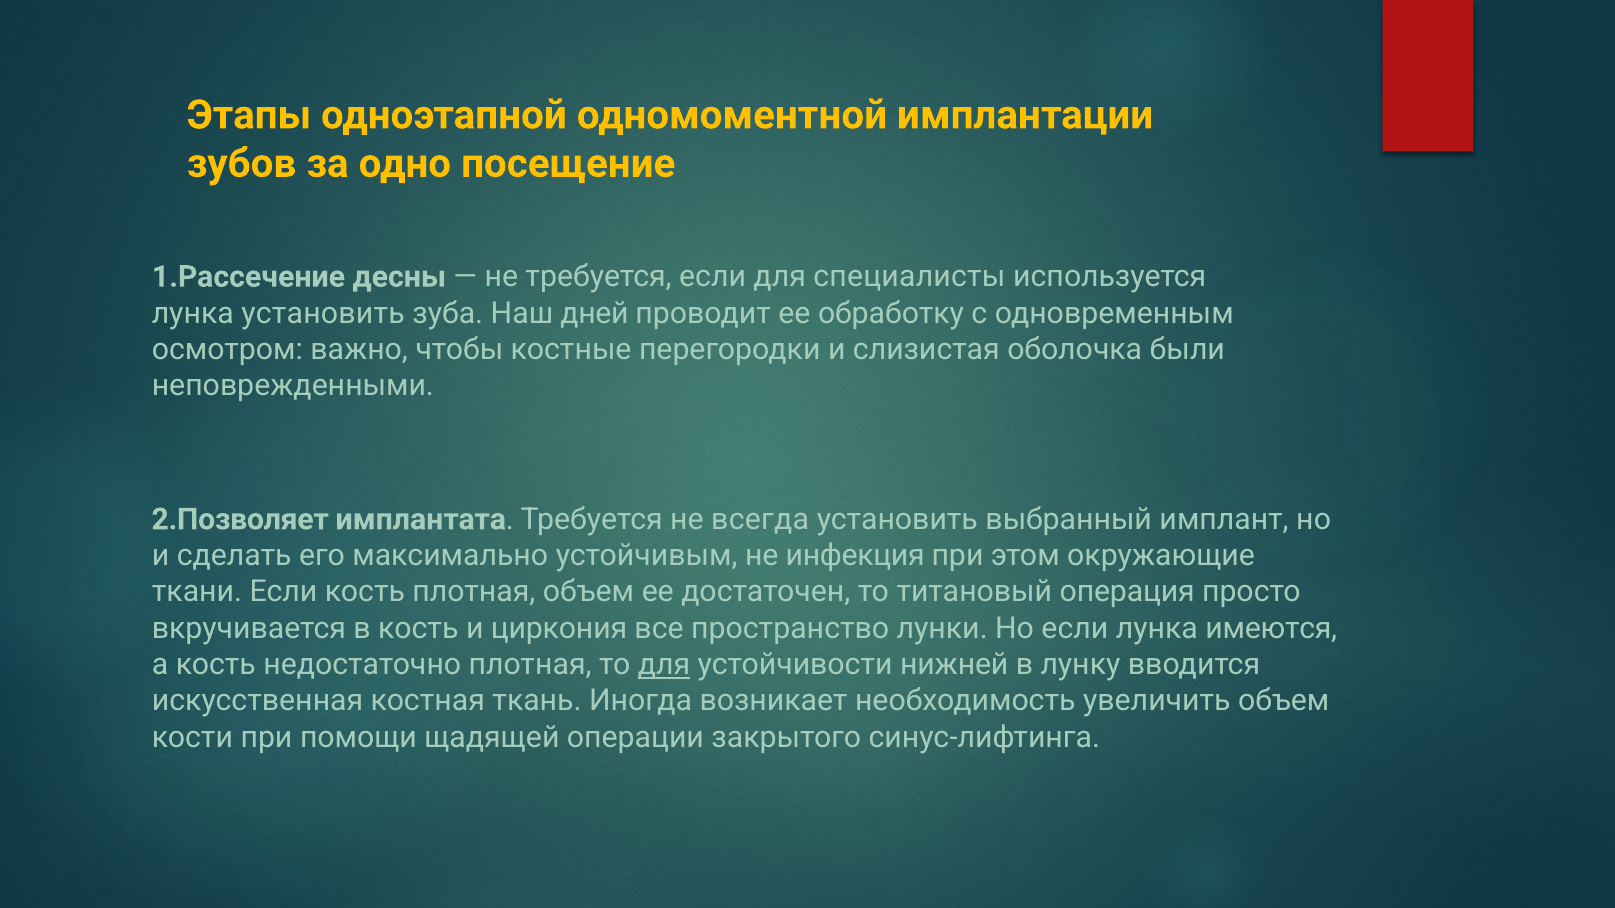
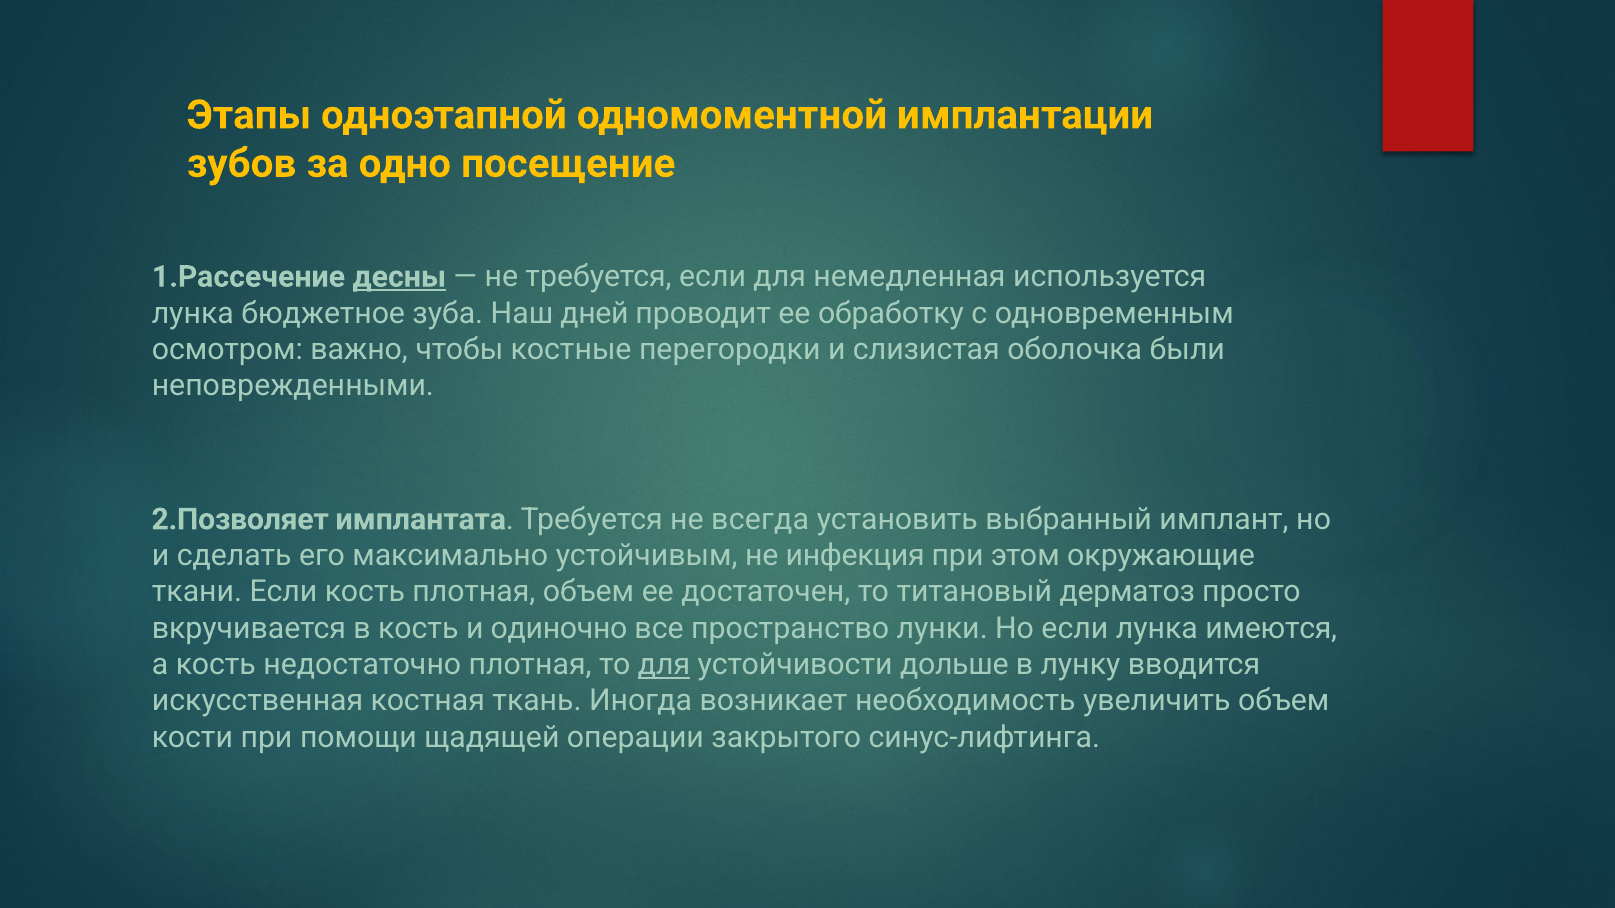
десны underline: none -> present (399, 277)
специалисты: специалисты -> немедленная (909, 277)
лунка установить: установить -> бюджетное (323, 313)
операция: операция -> дерматоз (1127, 592)
циркония: циркония -> одиночно (559, 629)
нижней: нижней -> дольше (954, 665)
